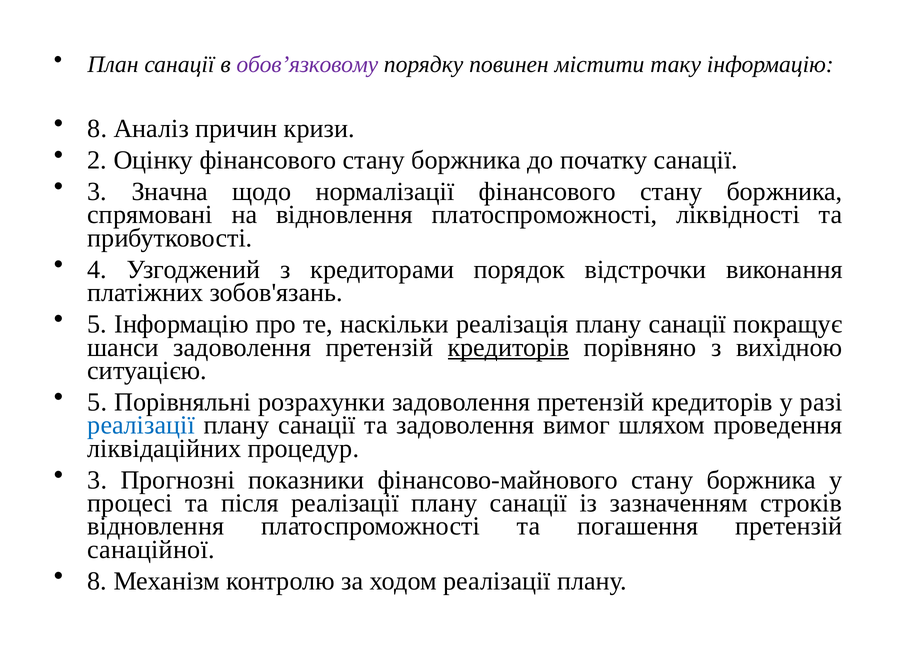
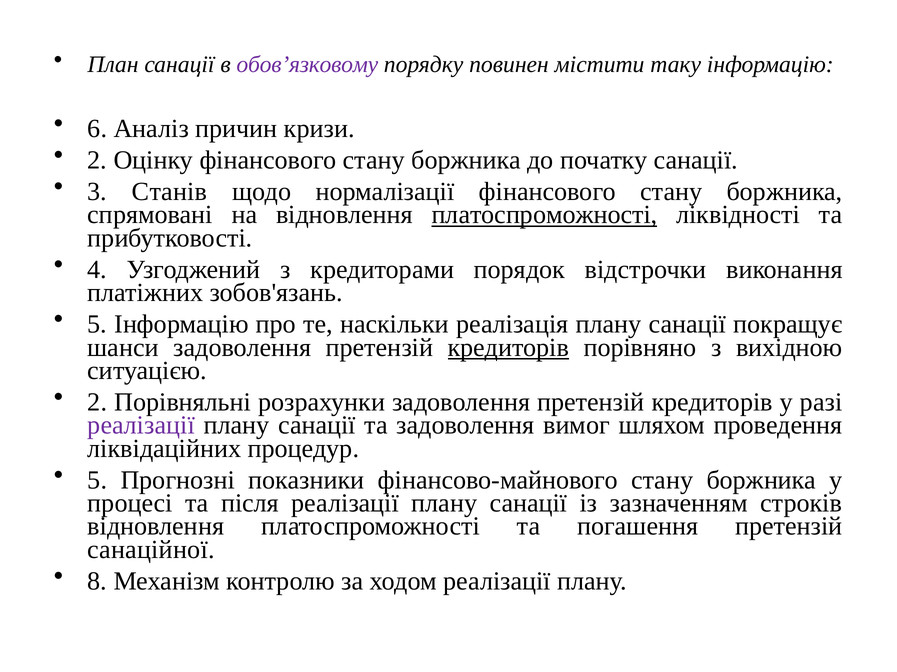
8: 8 -> 6 (97, 129)
Значна: Значна -> Станів (170, 192)
платоспроможності underline: none -> present (544, 215)
5: 5 -> 2 (97, 403)
реалізації colour: blue -> purple (141, 426)
3: 3 -> 5 (97, 480)
